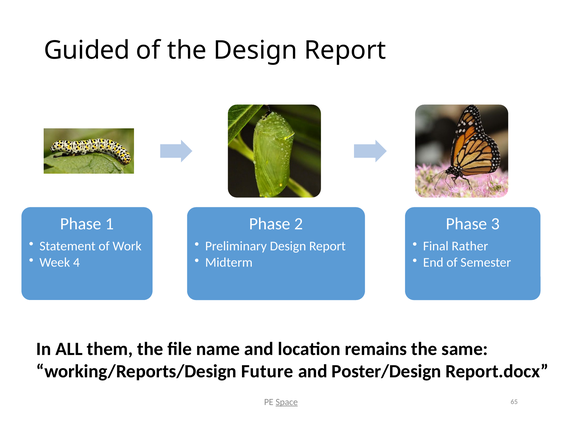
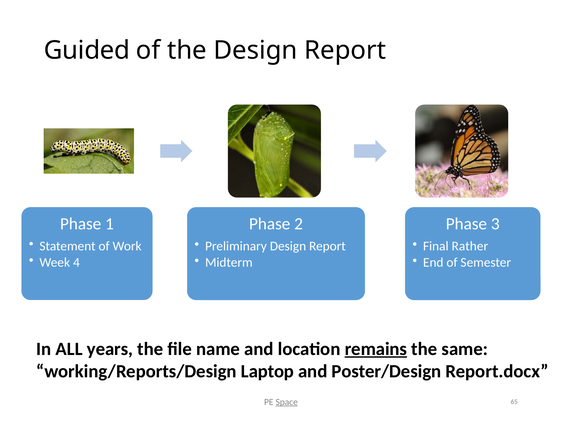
them: them -> years (110, 349)
remains underline: none -> present (376, 349)
Future: Future -> Laptop (267, 372)
